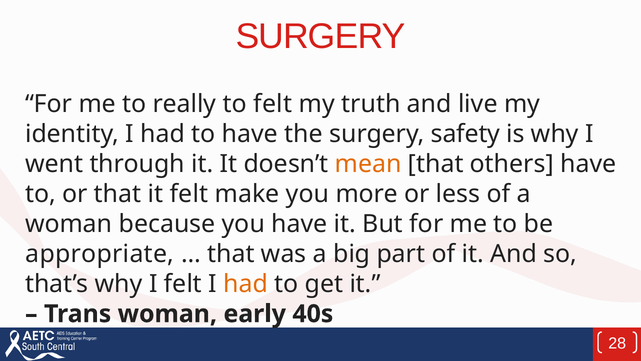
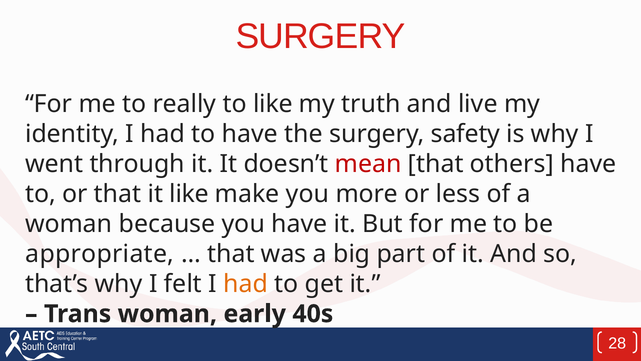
to felt: felt -> like (273, 104)
mean colour: orange -> red (368, 164)
it felt: felt -> like (189, 194)
